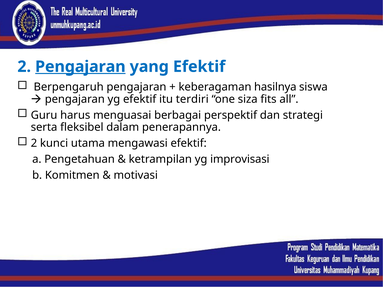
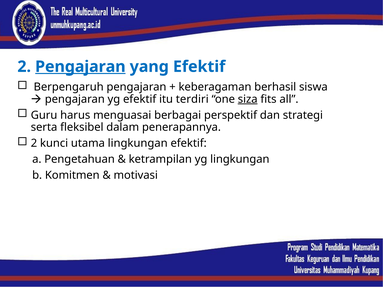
hasilnya: hasilnya -> berhasil (275, 87)
siza underline: none -> present (248, 99)
utama mengawasi: mengawasi -> lingkungan (138, 143)
yg improvisasi: improvisasi -> lingkungan (240, 159)
